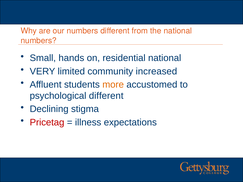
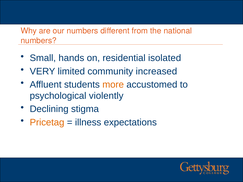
residential national: national -> isolated (165, 58)
psychological different: different -> violently (106, 96)
Pricetag colour: red -> orange (47, 122)
